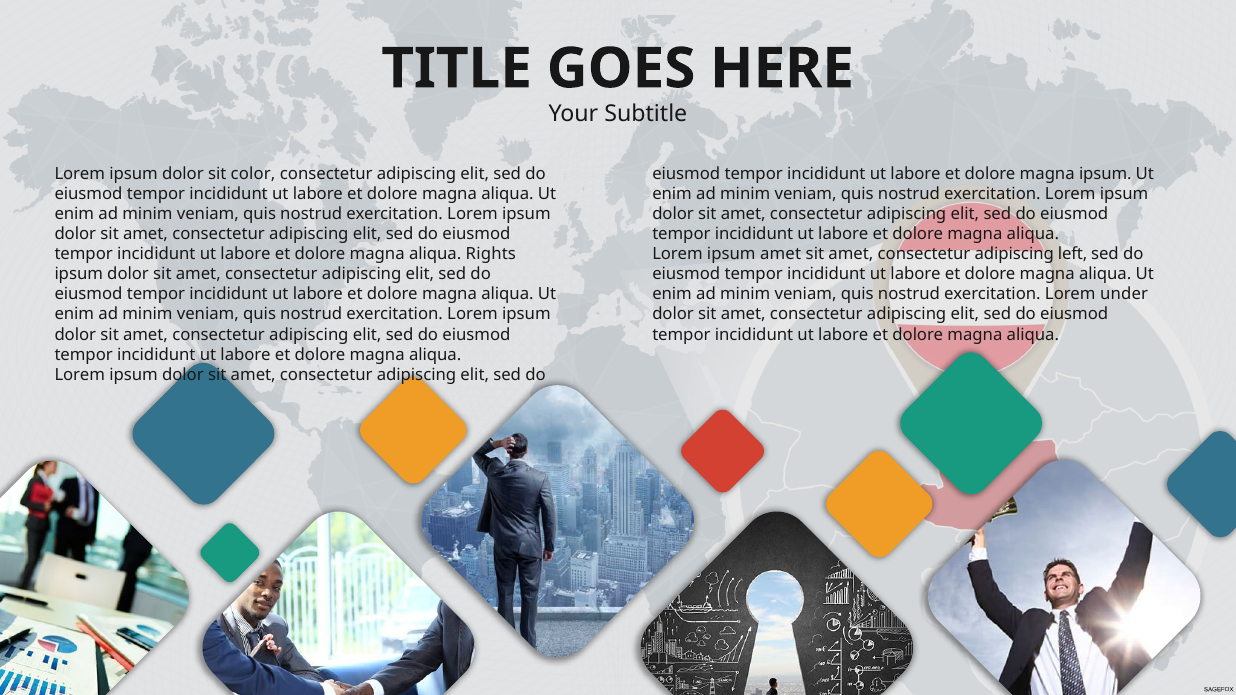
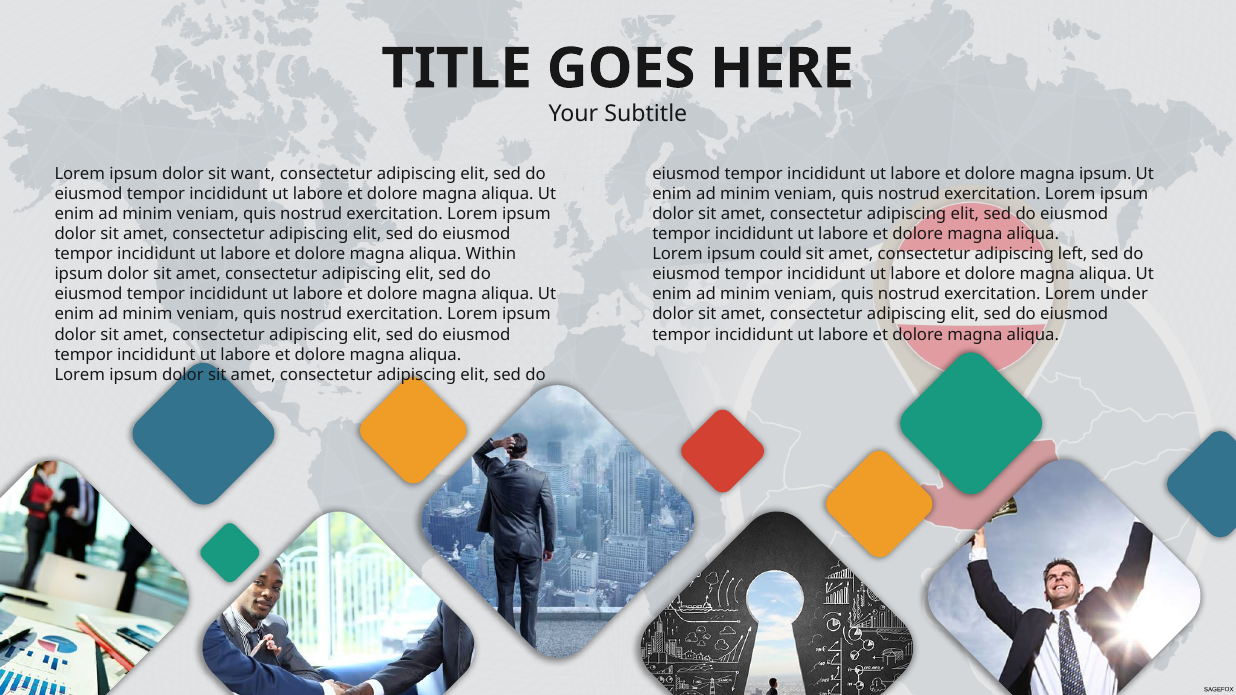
color: color -> want (253, 174)
Rights: Rights -> Within (491, 254)
ipsum amet: amet -> could (781, 254)
